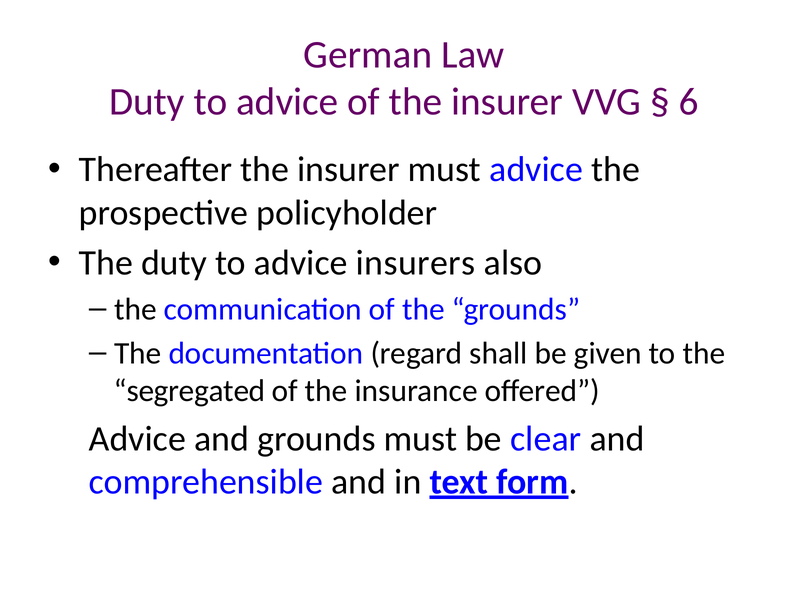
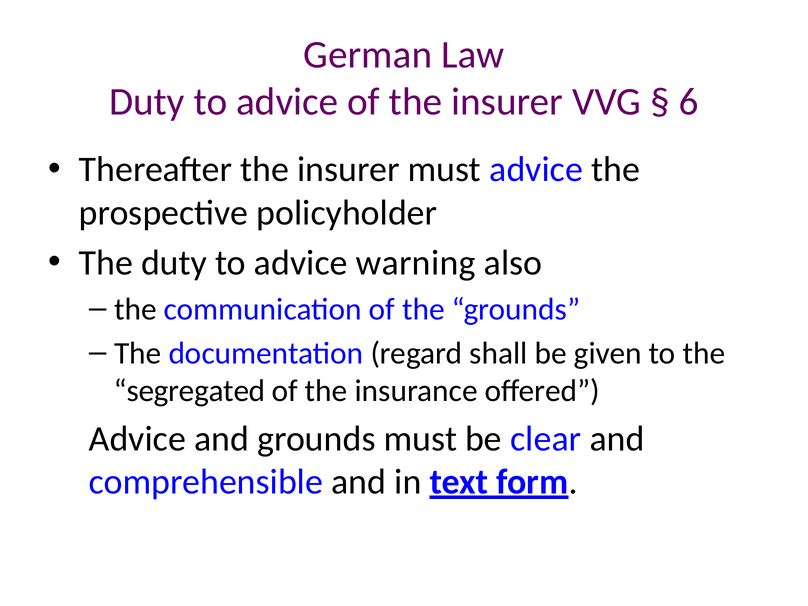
insurers: insurers -> warning (416, 263)
